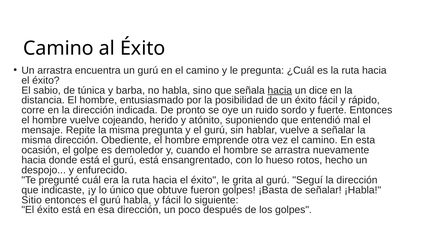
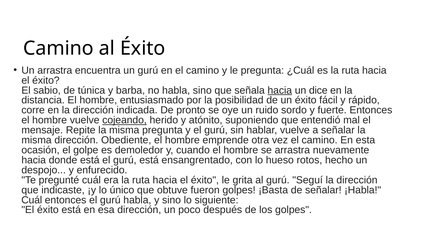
cojeando underline: none -> present (125, 120)
Sitio: Sitio -> Cuál (32, 200)
y fácil: fácil -> sino (172, 200)
